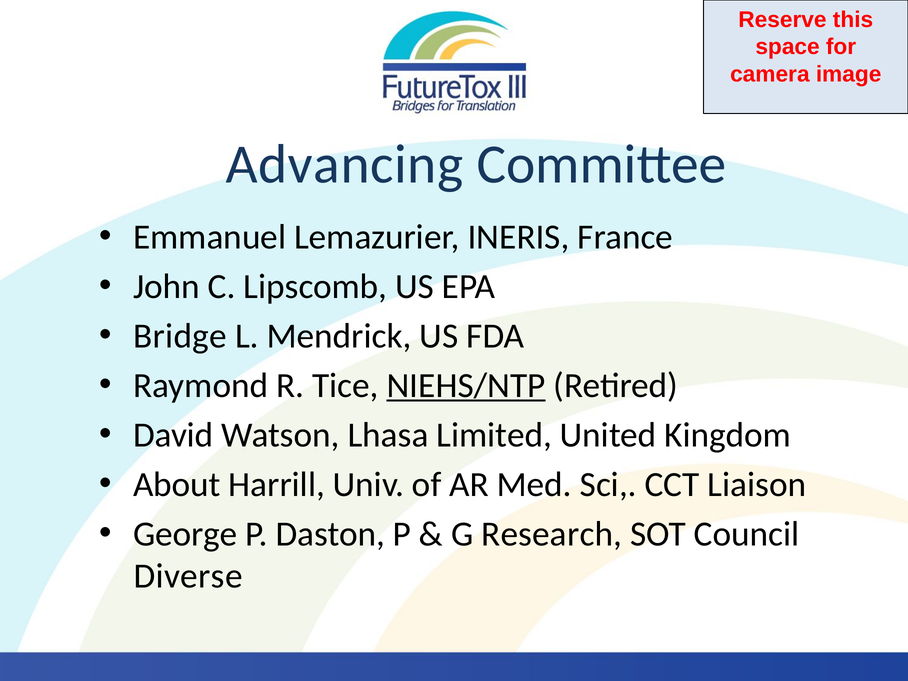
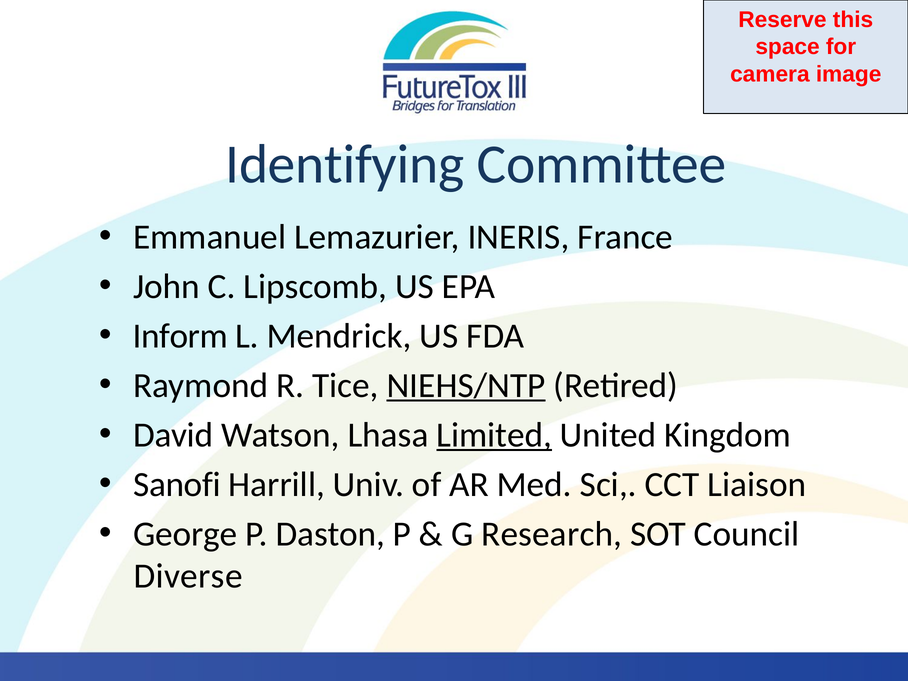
Advancing: Advancing -> Identifying (345, 164)
Bridge: Bridge -> Inform (180, 336)
Limited underline: none -> present (494, 435)
About: About -> Sanofi (177, 484)
